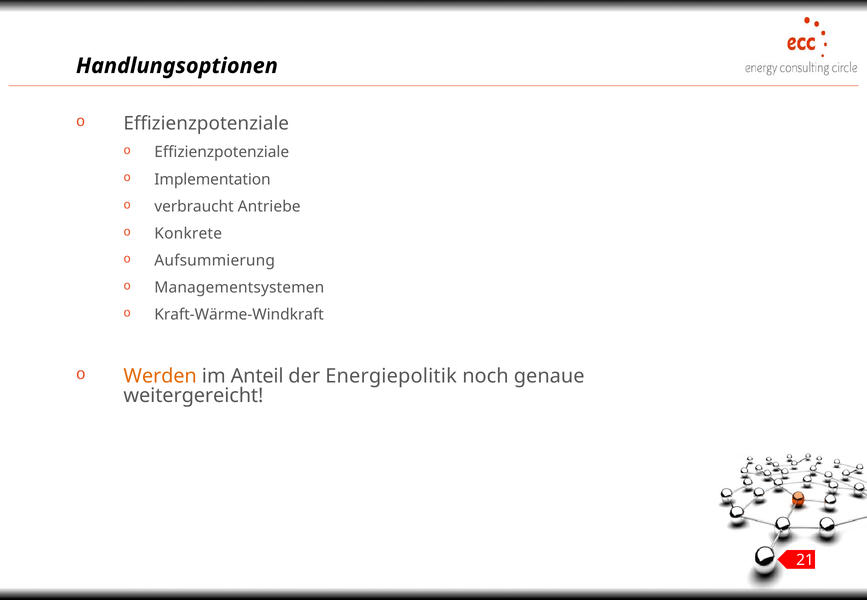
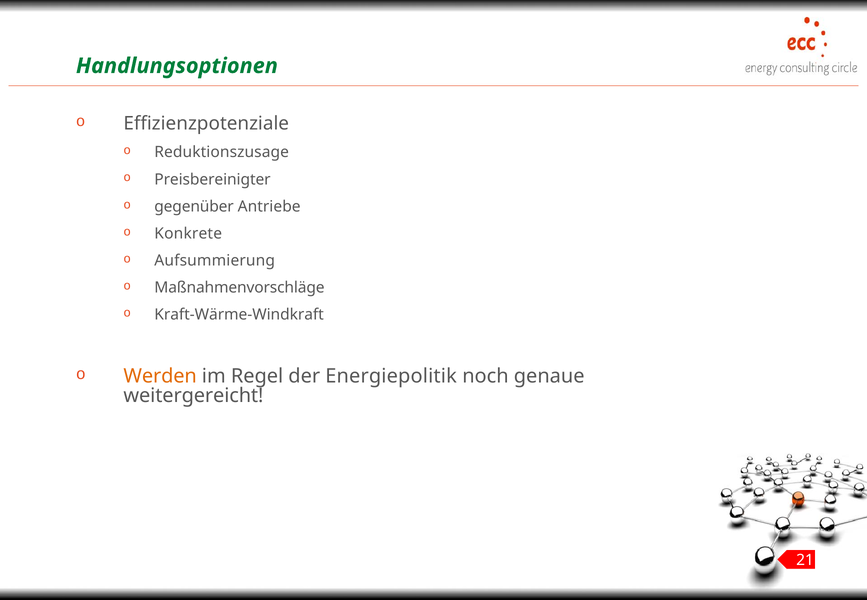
Handlungsoptionen colour: black -> green (177, 66)
Effizienzpotenziale: Effizienzpotenziale -> Reduktionszusage (222, 152)
Implementation: Implementation -> Preisbereinigter (212, 179)
verbraucht: verbraucht -> gegenüber (194, 207)
Managementsystemen: Managementsystemen -> Maßnahmenvorschläge (239, 288)
Anteil: Anteil -> Regel (257, 376)
